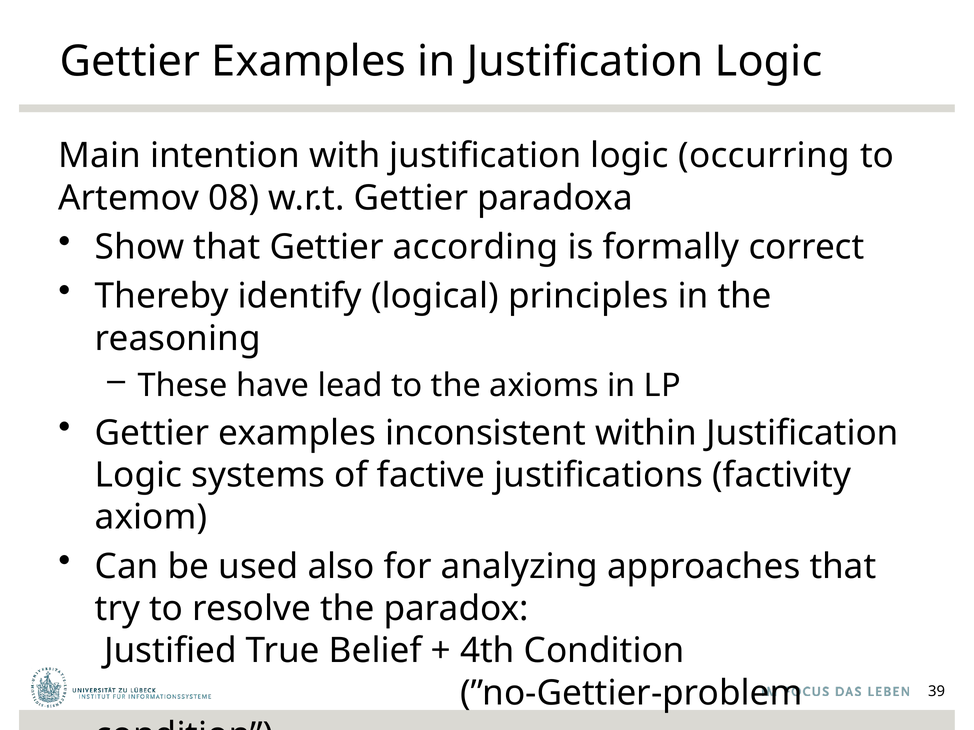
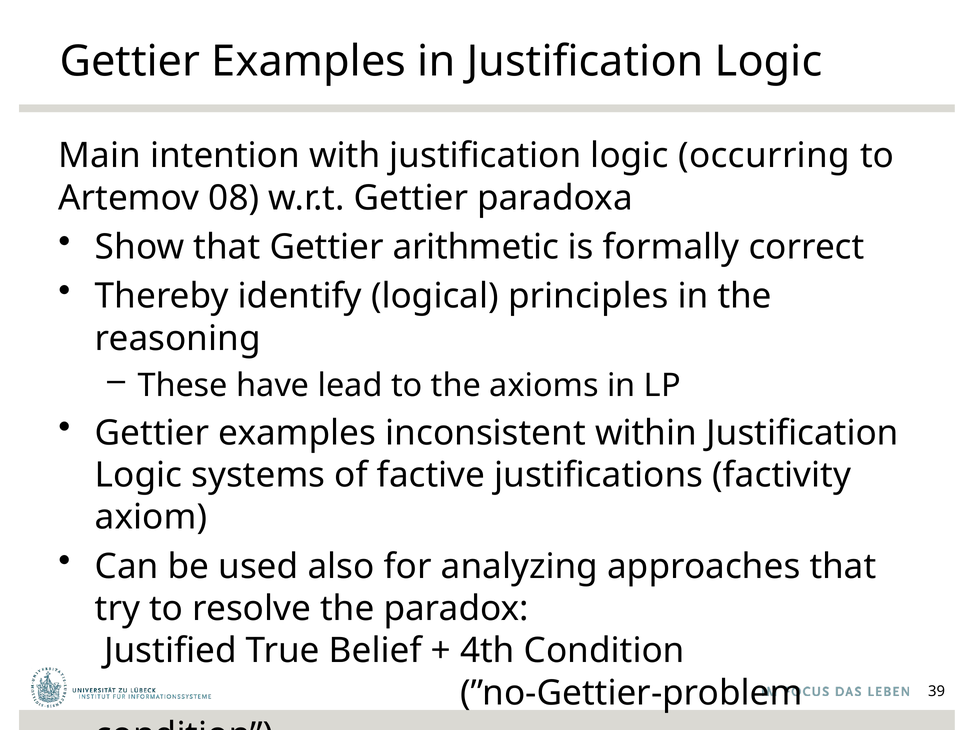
according: according -> arithmetic (476, 247)
